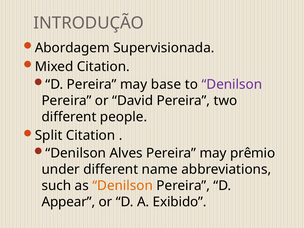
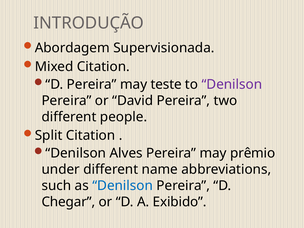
base: base -> teste (166, 84)
Denilson colour: orange -> blue (123, 186)
Appear: Appear -> Chegar (68, 202)
